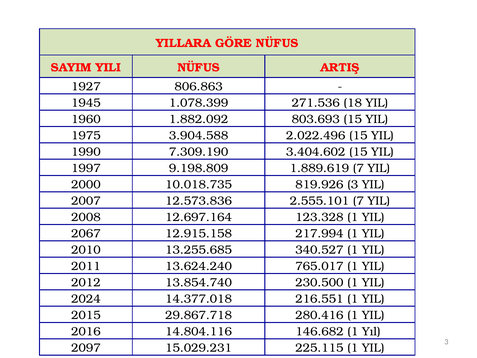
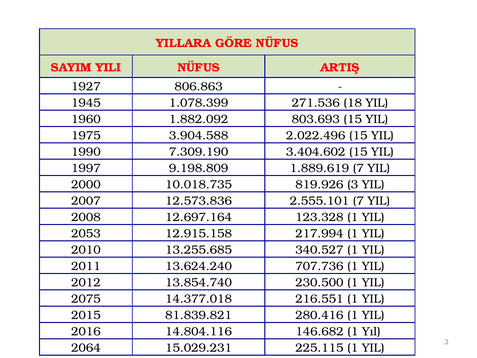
2067: 2067 -> 2053 (86, 233)
765.017: 765.017 -> 707.736 (319, 266)
2024: 2024 -> 2075 (86, 299)
29.867.718: 29.867.718 -> 81.839.821 (199, 315)
2097: 2097 -> 2064 (86, 348)
